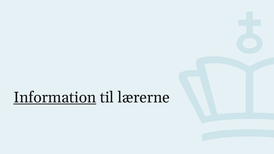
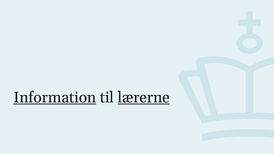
lærerne underline: none -> present (144, 98)
